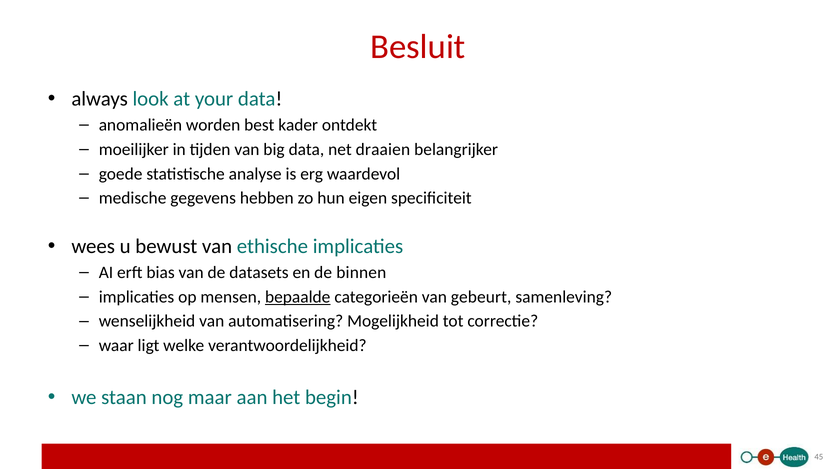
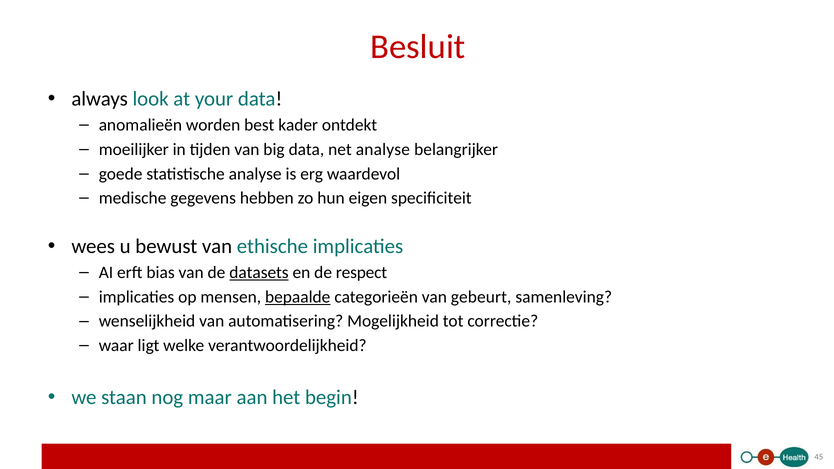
net draaien: draaien -> analyse (383, 150)
datasets underline: none -> present (259, 273)
binnen: binnen -> respect (361, 273)
